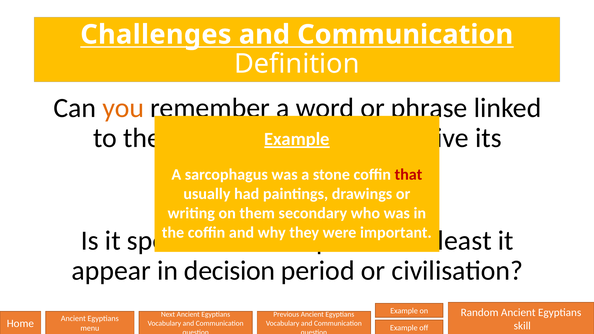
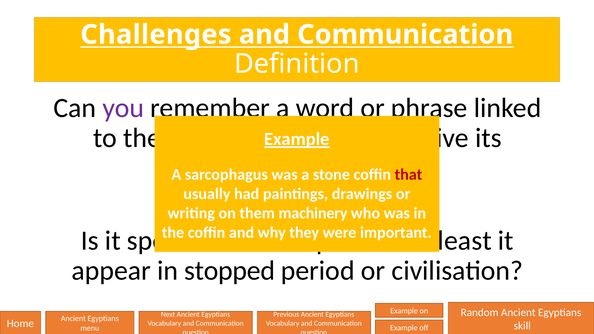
you colour: orange -> purple (123, 108)
secondary: secondary -> machinery (313, 213)
decision: decision -> stopped (230, 271)
